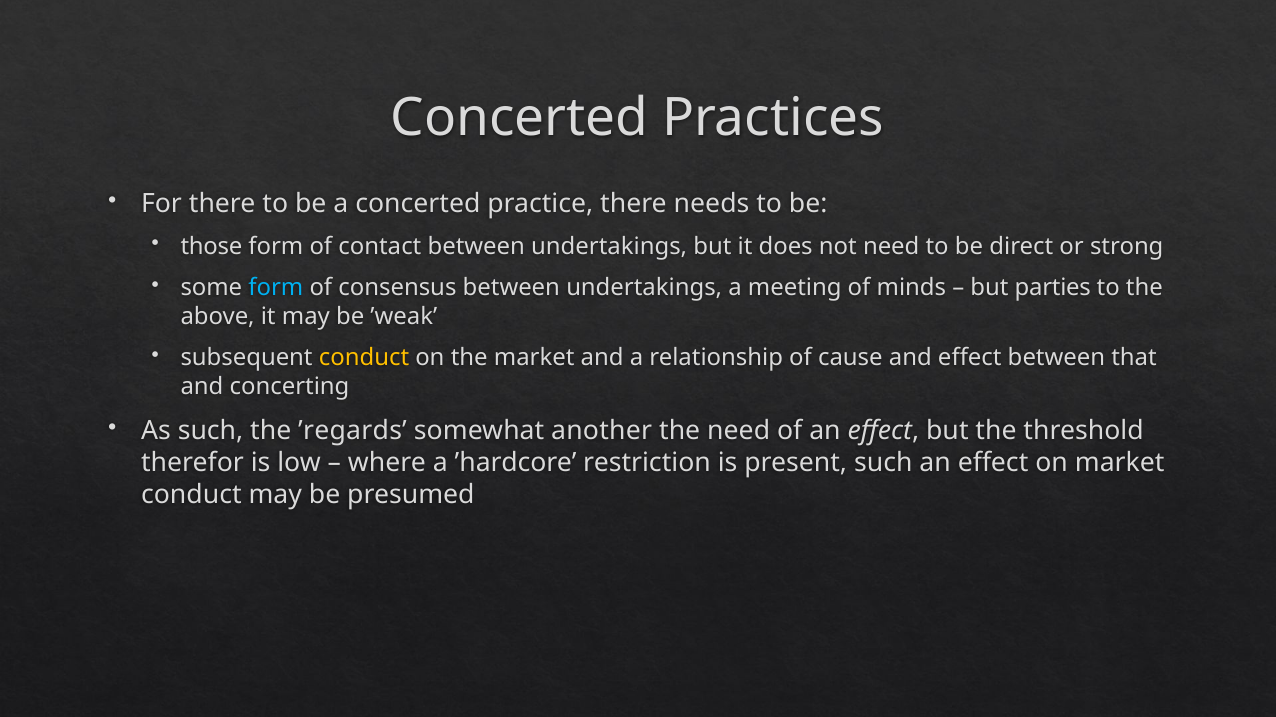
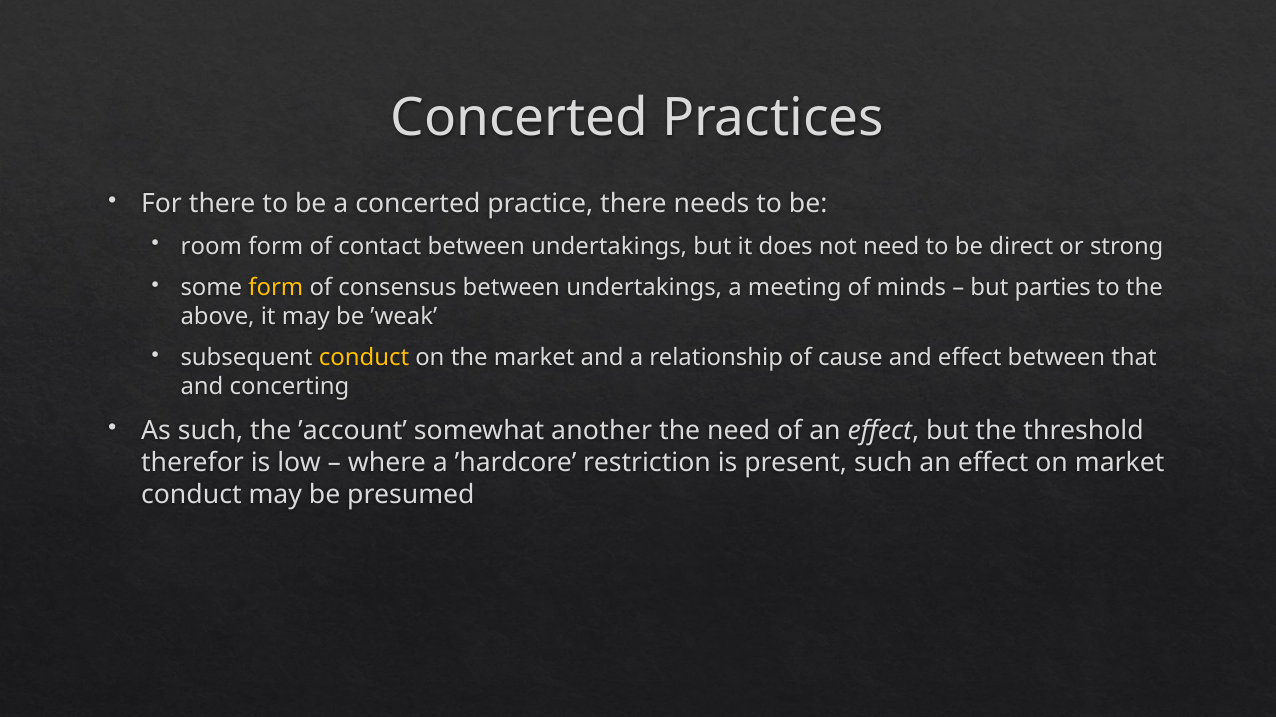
those: those -> room (211, 247)
form colour: light blue -> yellow (276, 288)
’regards: ’regards -> ’account (353, 431)
